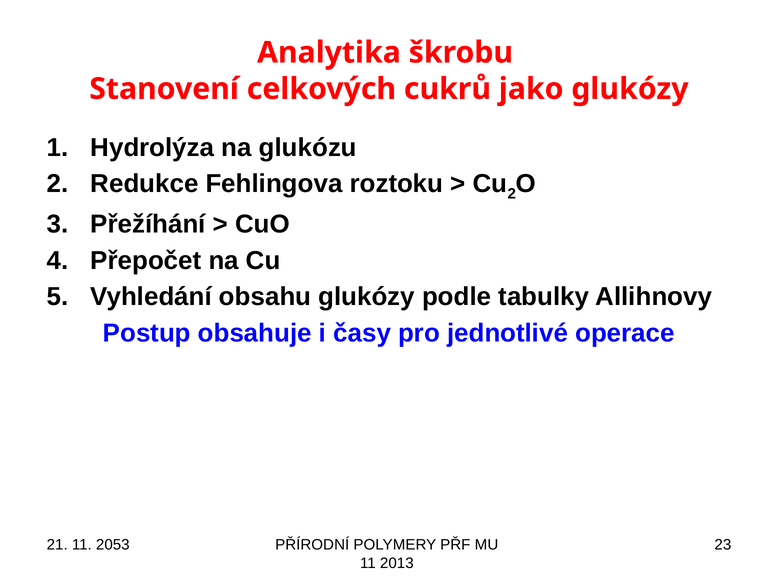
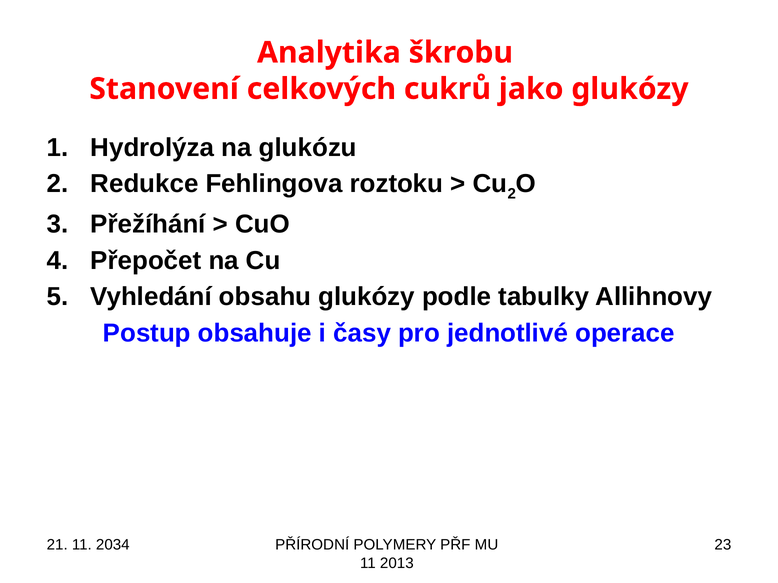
2053: 2053 -> 2034 (113, 545)
